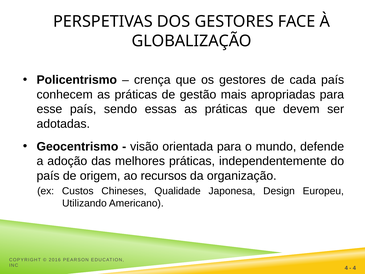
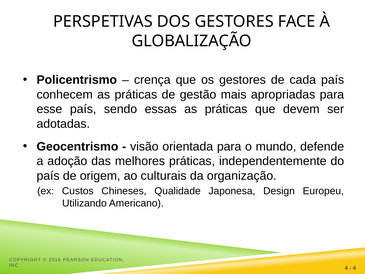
recursos: recursos -> culturais (164, 176)
